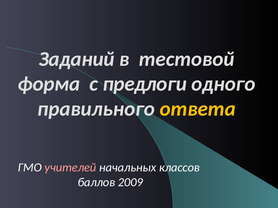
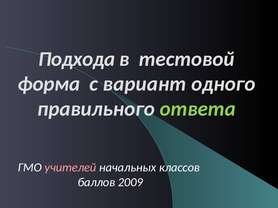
Заданий: Заданий -> Подхода (77, 59)
предлоги: предлоги -> вариант (145, 84)
ответа colour: yellow -> light green (198, 109)
